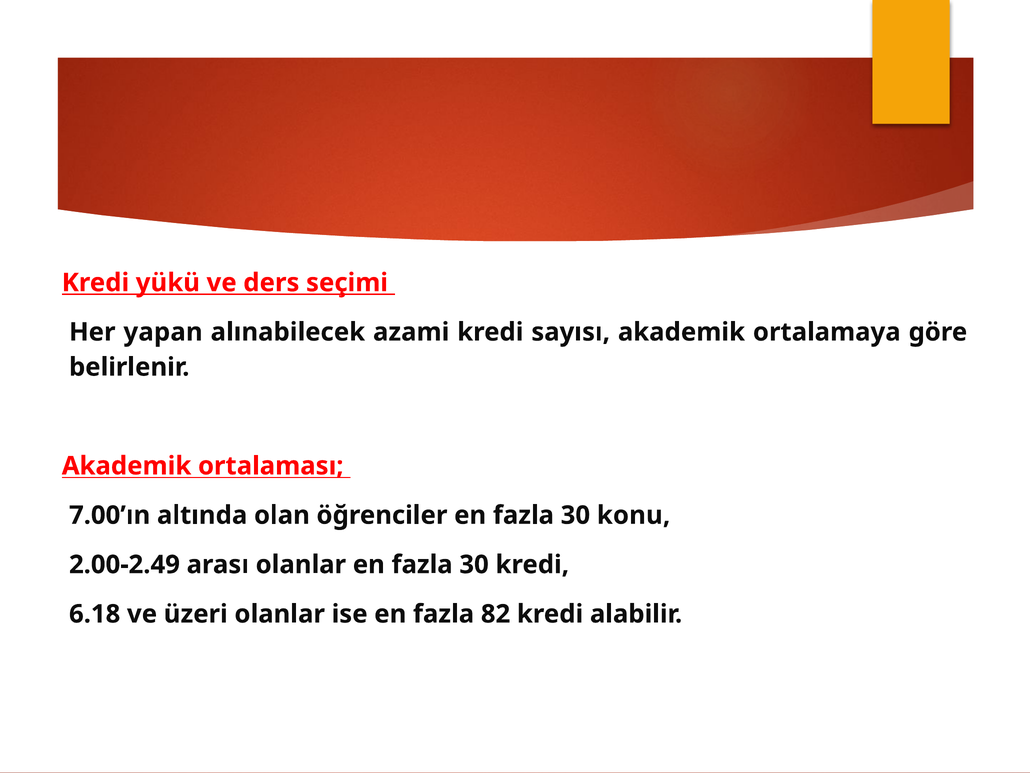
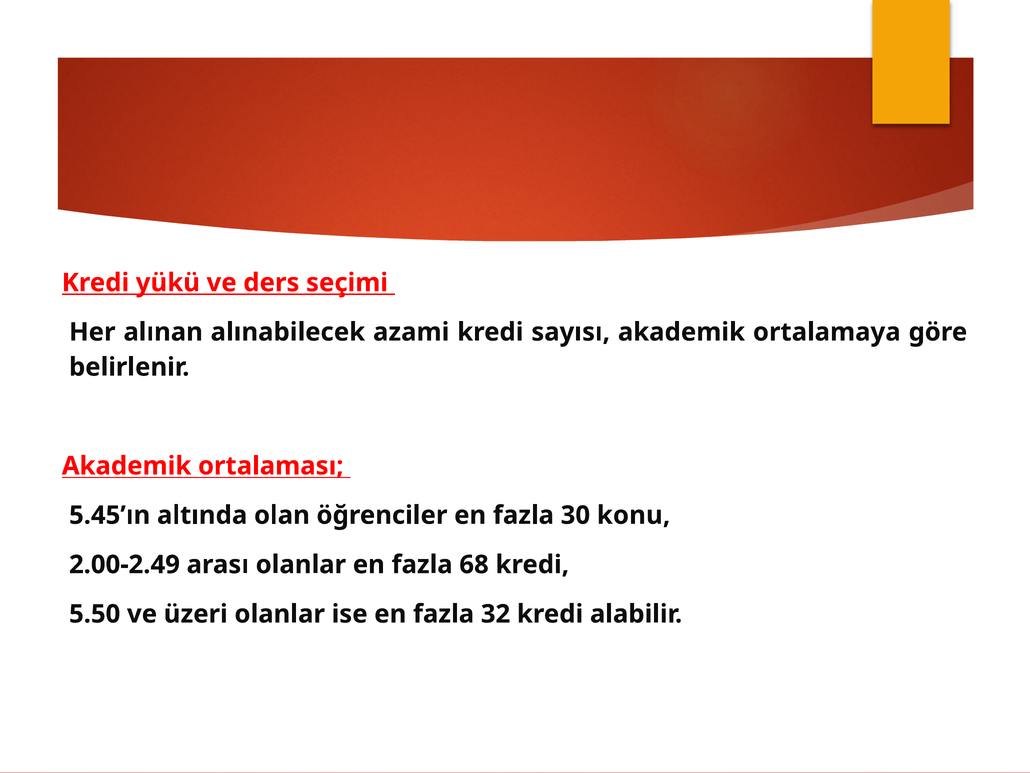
yapan: yapan -> alınan (163, 332)
7.00’ın: 7.00’ın -> 5.45’ın (110, 515)
olanlar en fazla 30: 30 -> 68 (474, 564)
6.18: 6.18 -> 5.50 (95, 614)
82: 82 -> 32 (496, 614)
